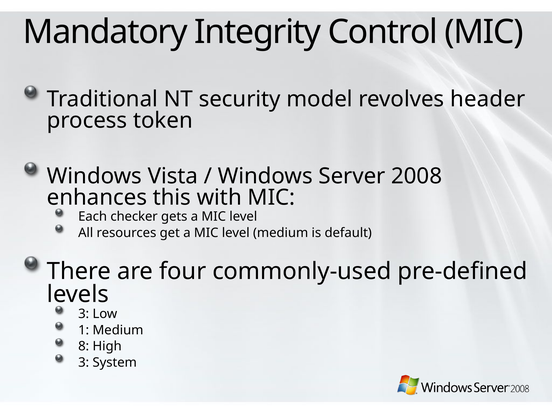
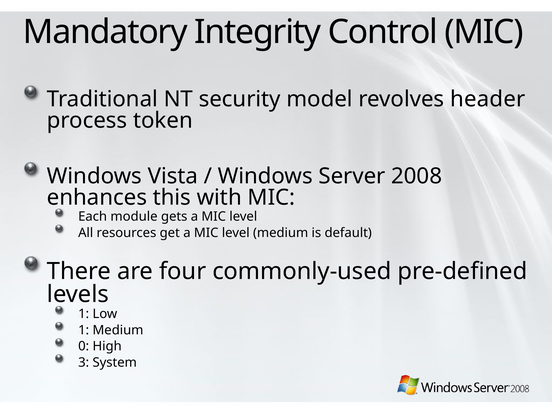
checker: checker -> module (134, 217)
3: 3 -> 1 (84, 314)
8: 8 -> 0 (84, 346)
